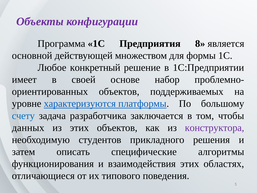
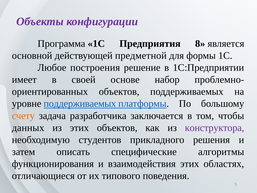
множеством: множеством -> предметной (141, 56)
конкретный: конкретный -> построения (95, 68)
уровне характеризуются: характеризуются -> поддерживаемых (80, 104)
счету colour: blue -> orange (23, 116)
